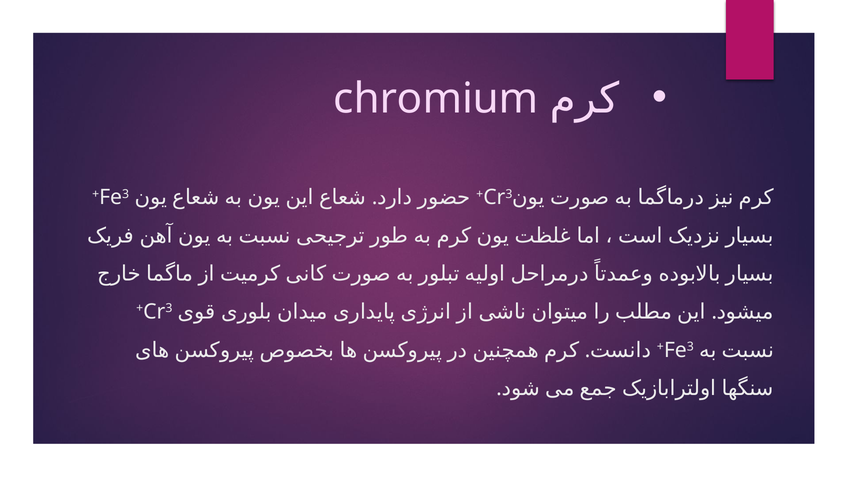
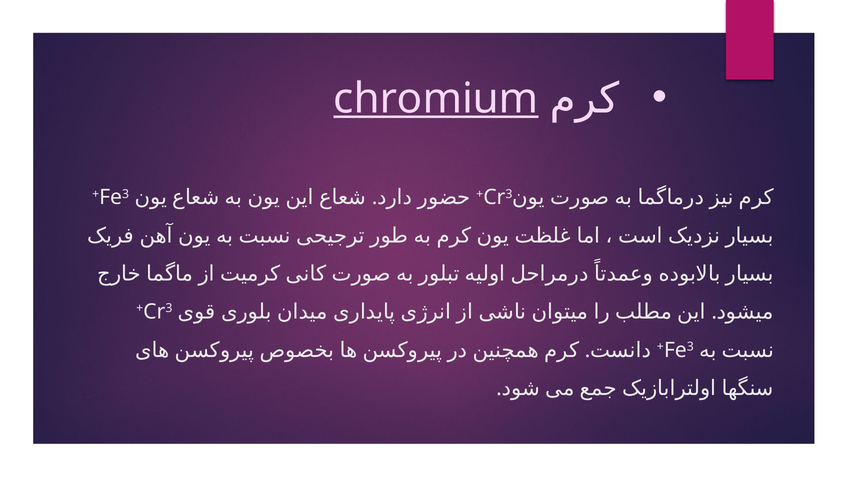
chromium underline: none -> present (436, 99)
